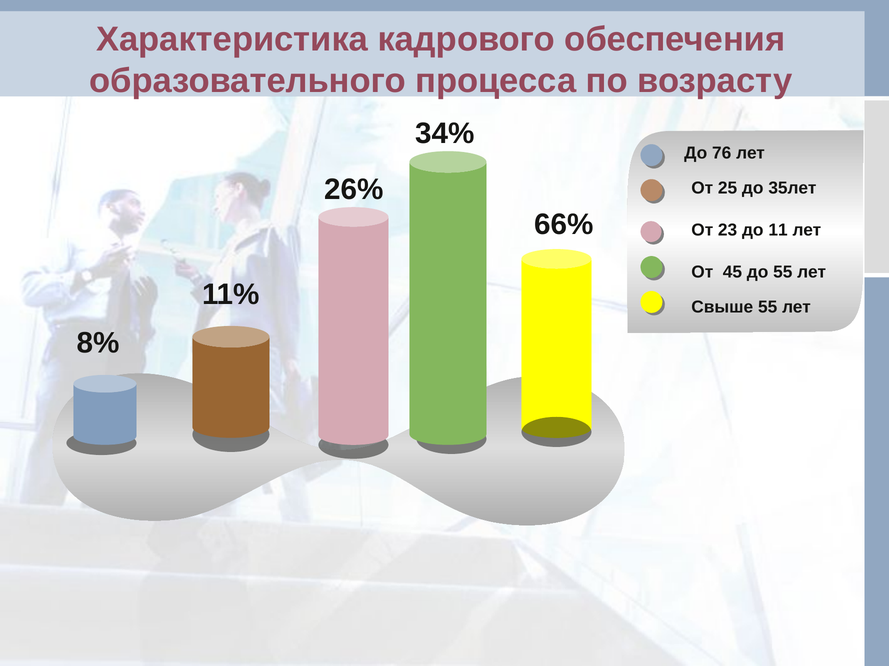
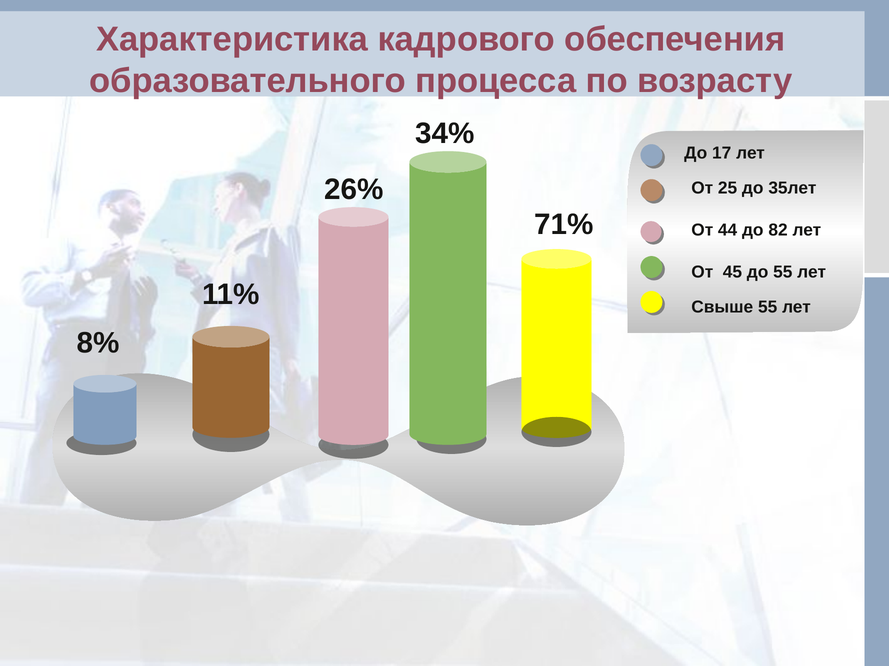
76: 76 -> 17 (722, 153)
66%: 66% -> 71% (564, 225)
23: 23 -> 44 (728, 230)
11: 11 -> 82 (778, 230)
